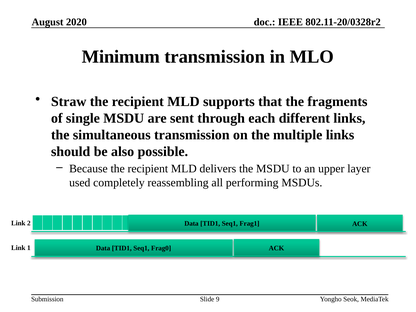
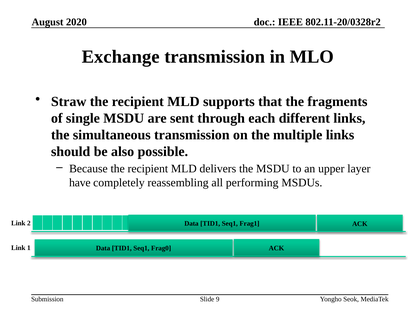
Minimum: Minimum -> Exchange (121, 57)
used: used -> have (80, 183)
